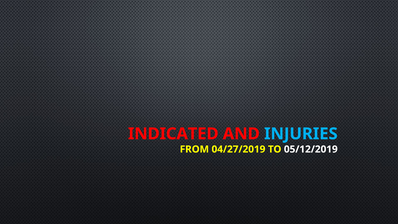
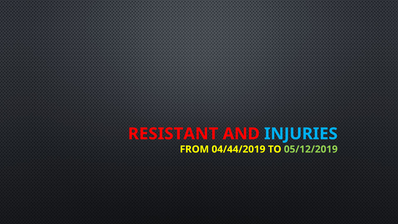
INDICATED: INDICATED -> RESISTANT (173, 134)
04/27/2019: 04/27/2019 -> 04/44/2019 (238, 149)
05/12/2019 colour: white -> light green (311, 149)
